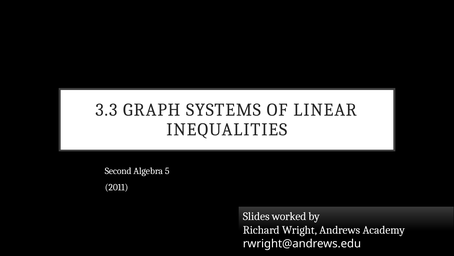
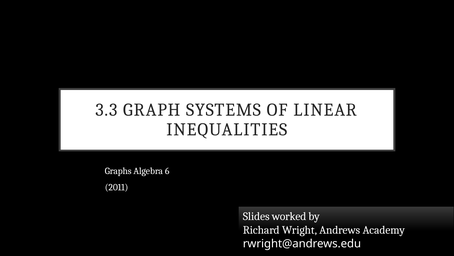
Second: Second -> Graphs (118, 171)
5: 5 -> 6 (167, 171)
